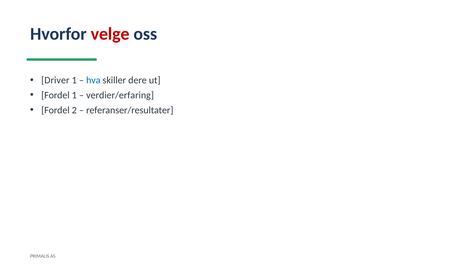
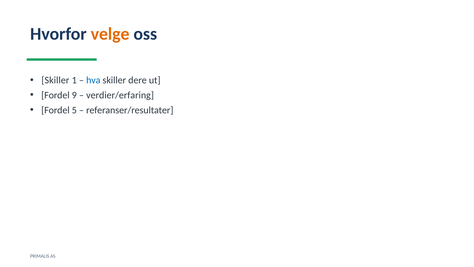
velge colour: red -> orange (110, 34)
Driver: Driver -> Skiller (55, 80)
Fordel 1: 1 -> 9 (74, 95)
2: 2 -> 5 (74, 110)
